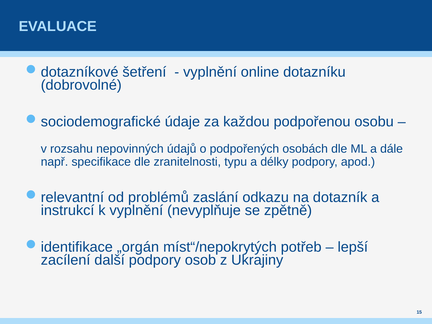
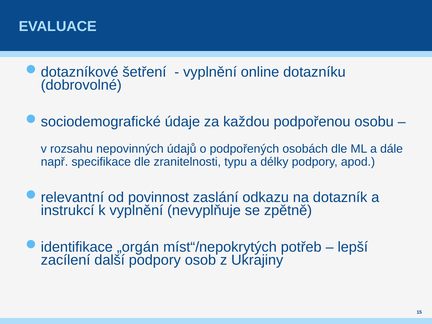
problémů: problémů -> povinnost (158, 197)
